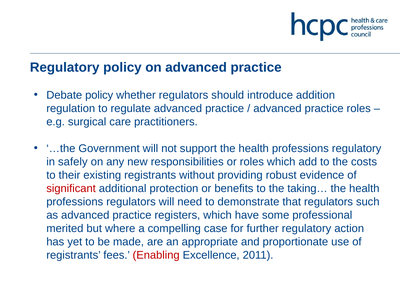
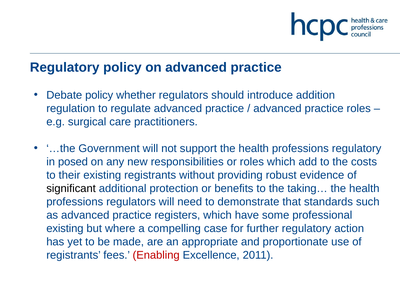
safely: safely -> posed (73, 162)
significant colour: red -> black (71, 188)
that regulators: regulators -> standards (328, 202)
merited: merited -> existing (65, 228)
